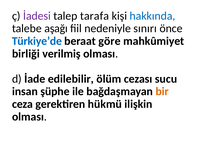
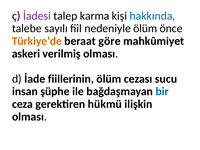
tarafa: tarafa -> karma (95, 16)
aşağı: aşağı -> sayılı (56, 28)
nedeniyle sınırı: sınırı -> ölüm (145, 28)
Türkiye’de colour: blue -> orange (37, 41)
birliği: birliği -> askeri (26, 54)
edilebilir: edilebilir -> fiillerinin (71, 79)
bir colour: orange -> blue (162, 91)
